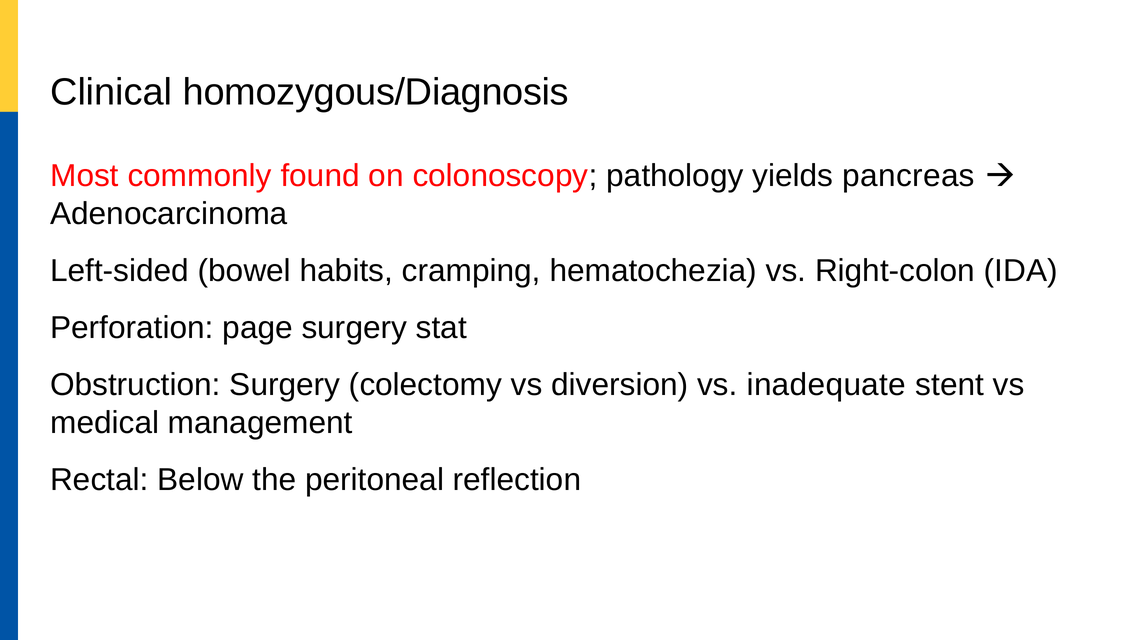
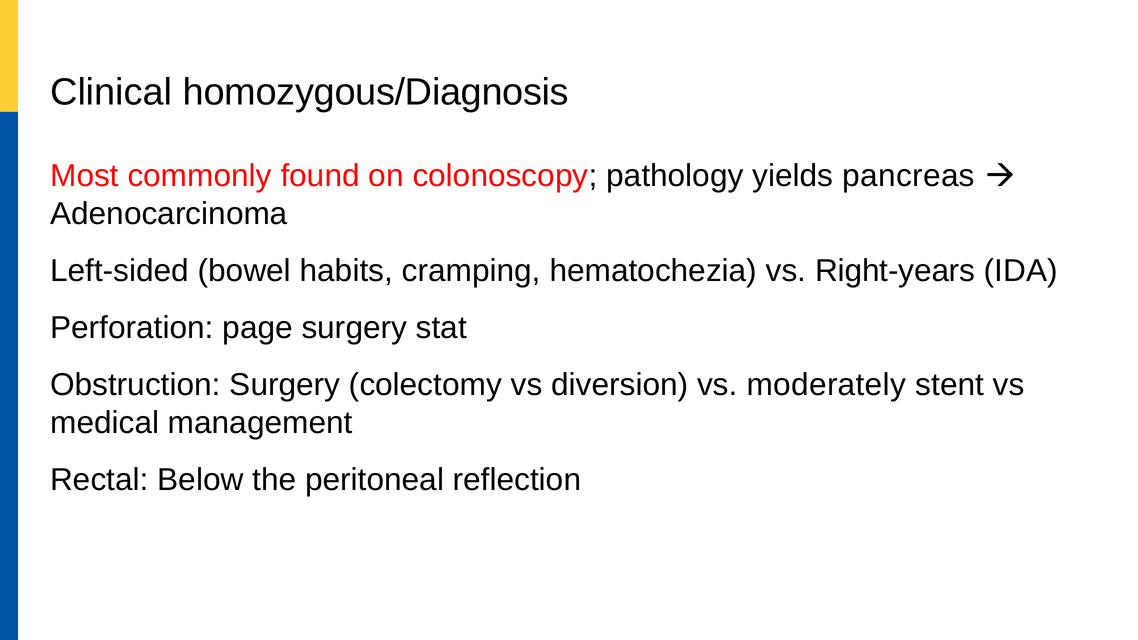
Right-colon: Right-colon -> Right-years (895, 271)
inadequate: inadequate -> moderately (826, 385)
